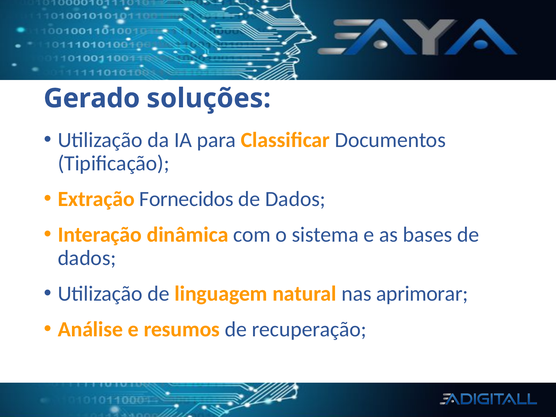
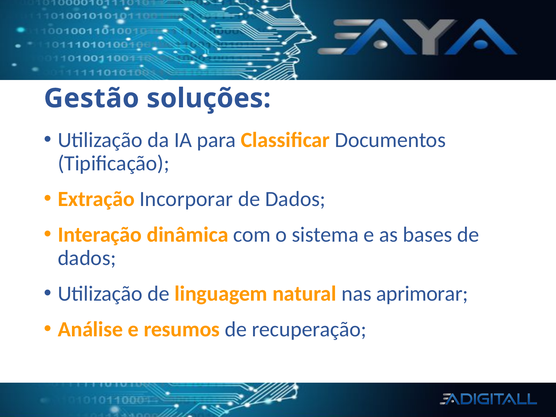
Gerado: Gerado -> Gestão (92, 98)
Fornecidos: Fornecidos -> Incorporar (186, 199)
